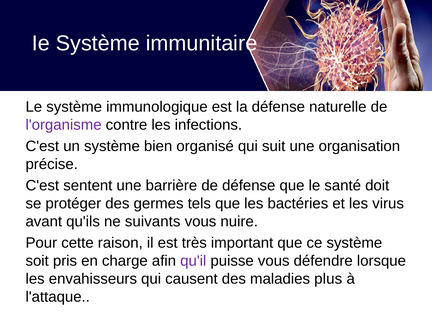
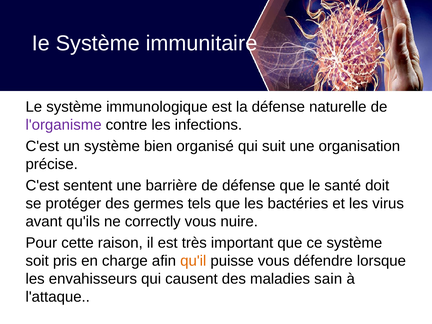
suivants: suivants -> correctly (153, 222)
qu'il colour: purple -> orange (193, 261)
plus: plus -> sain (328, 279)
